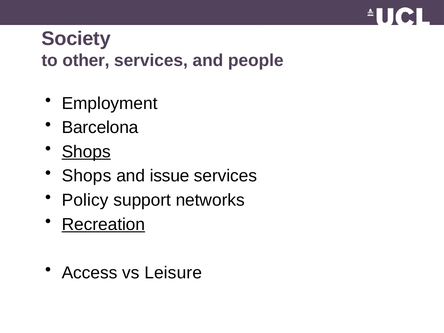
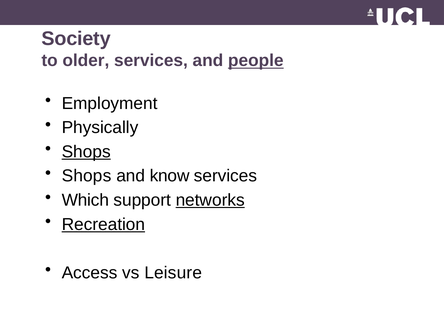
other: other -> older (86, 61)
people underline: none -> present (256, 61)
Barcelona: Barcelona -> Physically (100, 128)
issue: issue -> know (170, 176)
Policy: Policy -> Which (85, 200)
networks underline: none -> present (210, 200)
